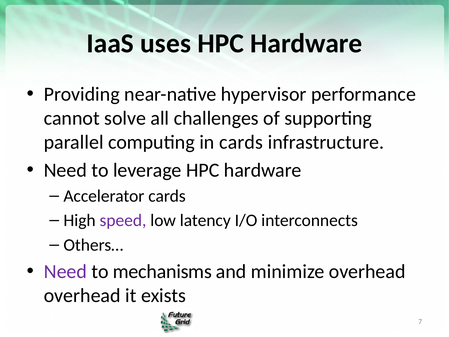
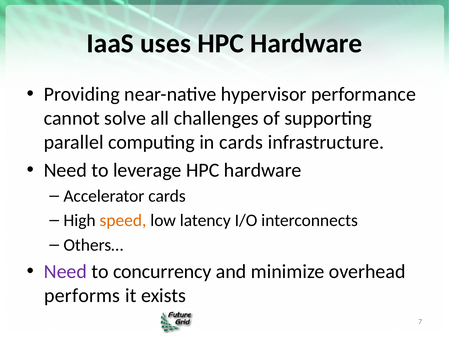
speed colour: purple -> orange (123, 220)
mechanisms: mechanisms -> concurrency (162, 271)
overhead: overhead -> performs (82, 295)
